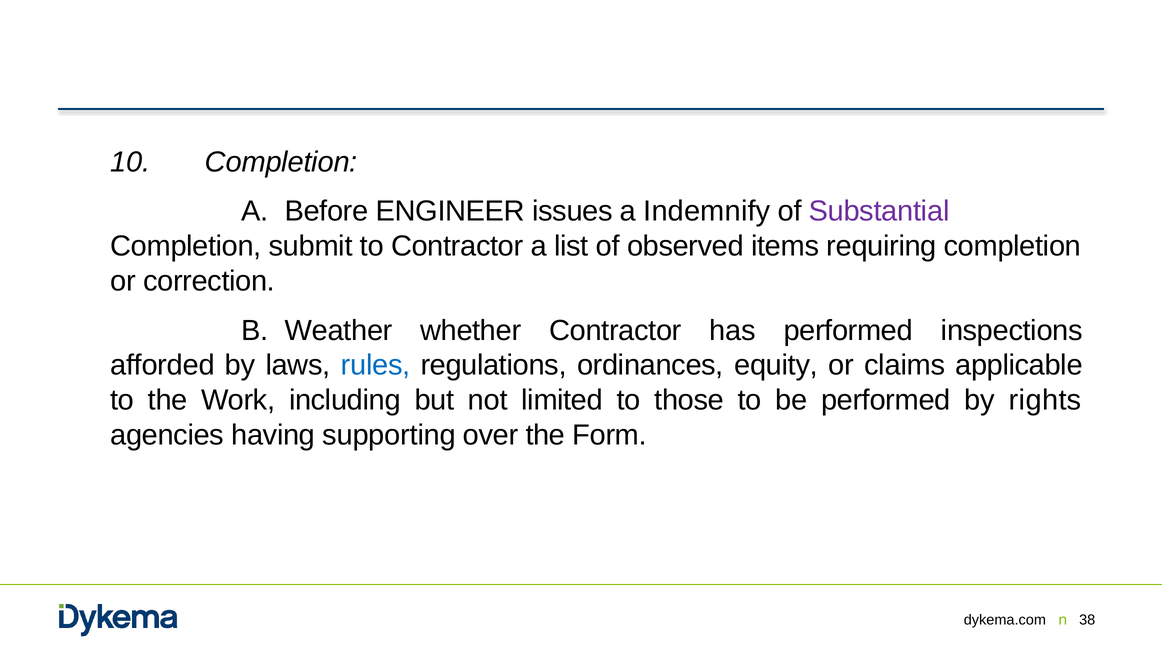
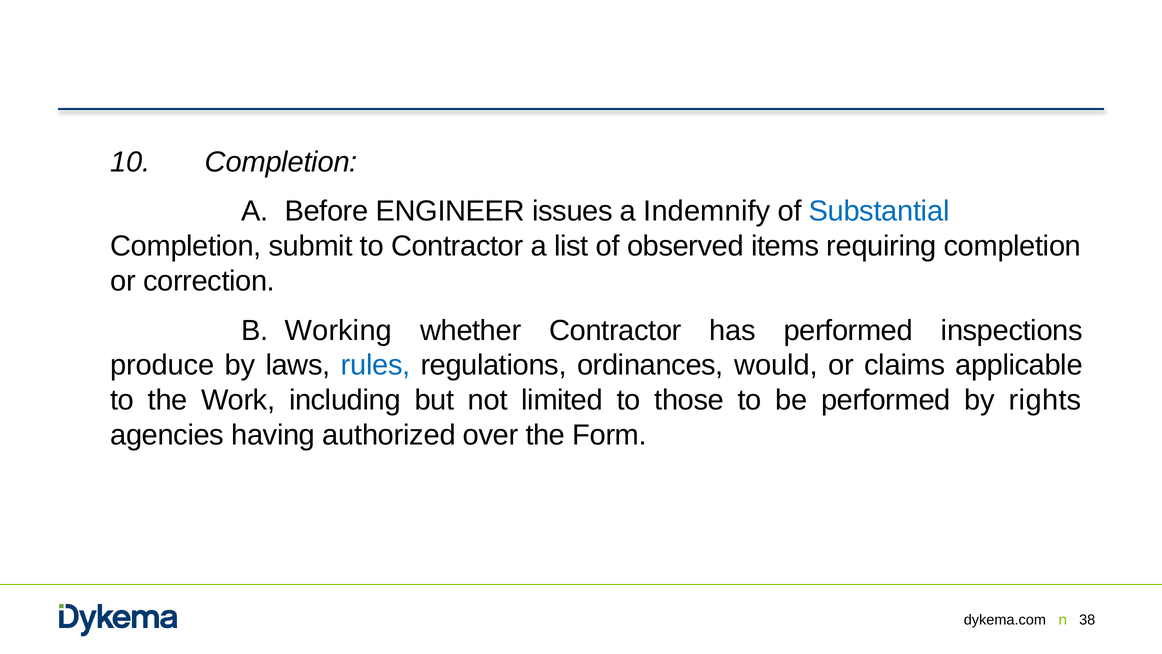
Substantial colour: purple -> blue (879, 211)
Weather: Weather -> Working (338, 330)
afforded: afforded -> produce (162, 365)
equity: equity -> would (776, 365)
supporting: supporting -> authorized (389, 435)
